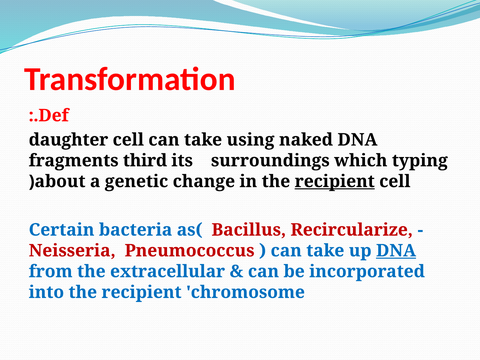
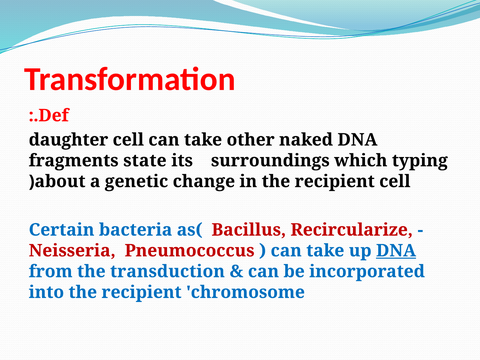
using: using -> other (251, 140)
third: third -> state (145, 161)
recipient underline: present -> none (335, 181)
extracellular: extracellular -> transduction (167, 271)
